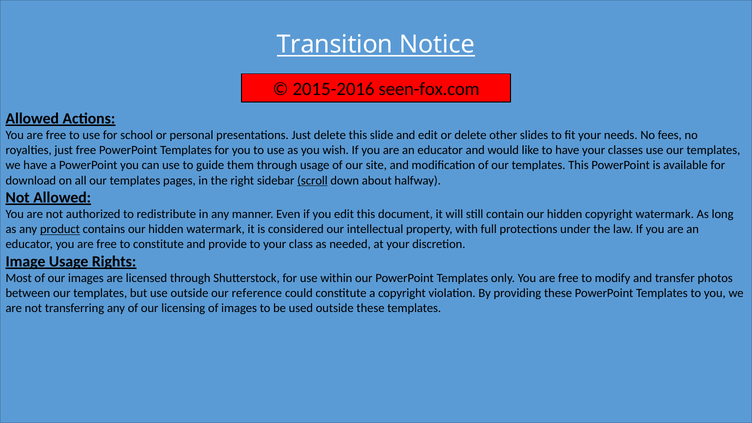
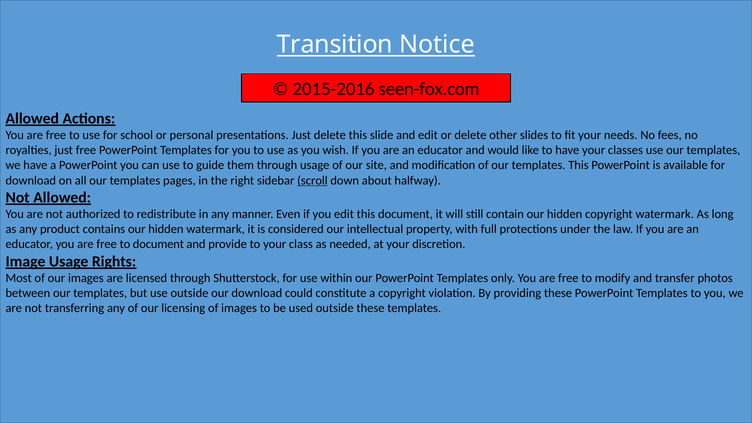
product underline: present -> none (60, 229)
to constitute: constitute -> document (158, 244)
our reference: reference -> download (257, 293)
